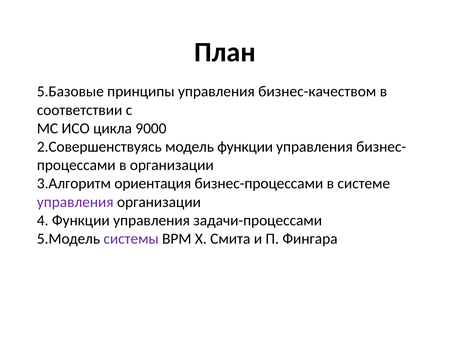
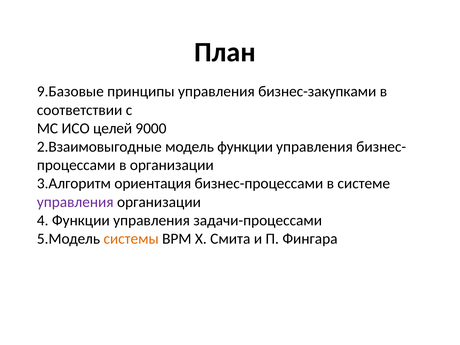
5.Базовые: 5.Базовые -> 9.Базовые (70, 92)
бизнес-качеством: бизнес-качеством -> бизнес-закупками (317, 92)
цикла: цикла -> целей (113, 128)
2.Совершенствуясь: 2.Совершенствуясь -> 2.Взаимовыгодные (99, 147)
системы colour: purple -> orange (131, 239)
